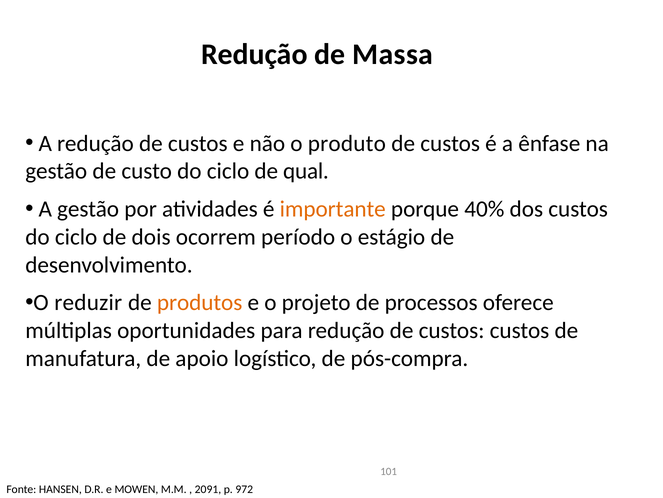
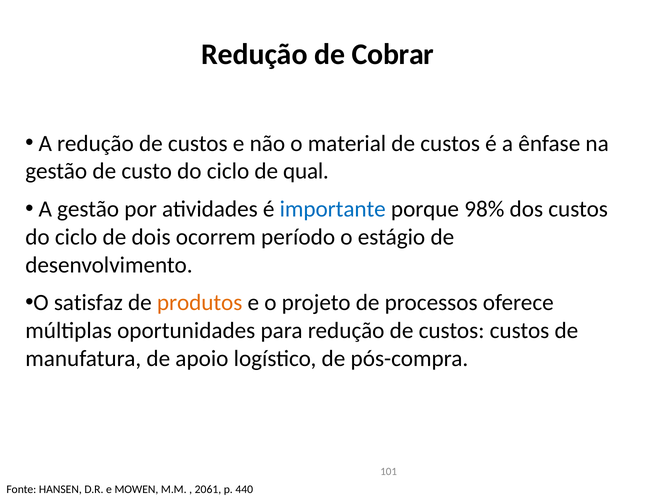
Massa: Massa -> Cobrar (393, 54)
produto: produto -> material (347, 143)
importante colour: orange -> blue (333, 209)
40%: 40% -> 98% (484, 209)
reduzir: reduzir -> satisfaz (88, 302)
2091: 2091 -> 2061 (208, 489)
972: 972 -> 440 (244, 489)
